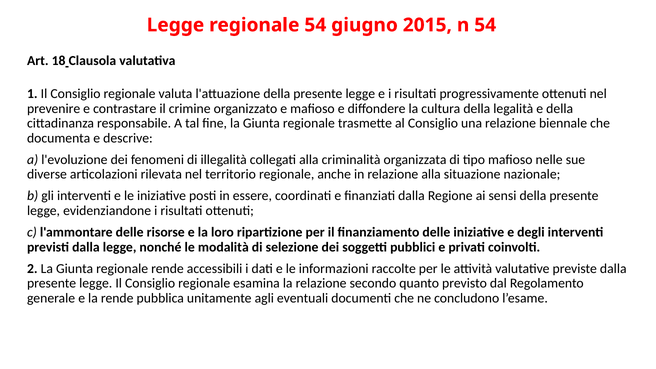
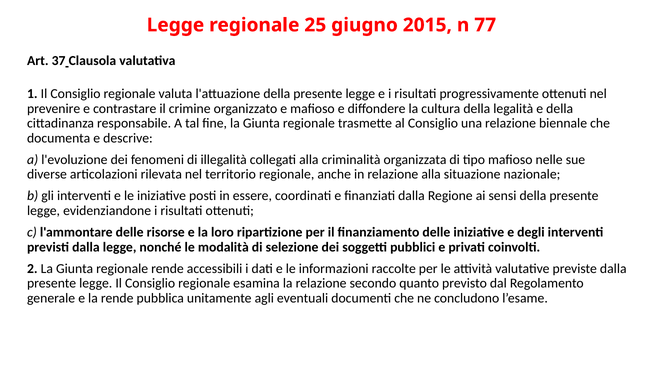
regionale 54: 54 -> 25 (315, 25)
n 54: 54 -> 77 (485, 25)
18: 18 -> 37 (59, 61)
